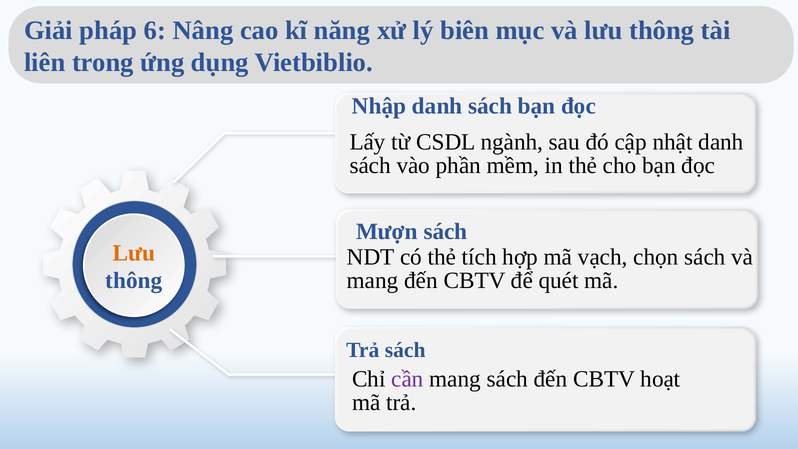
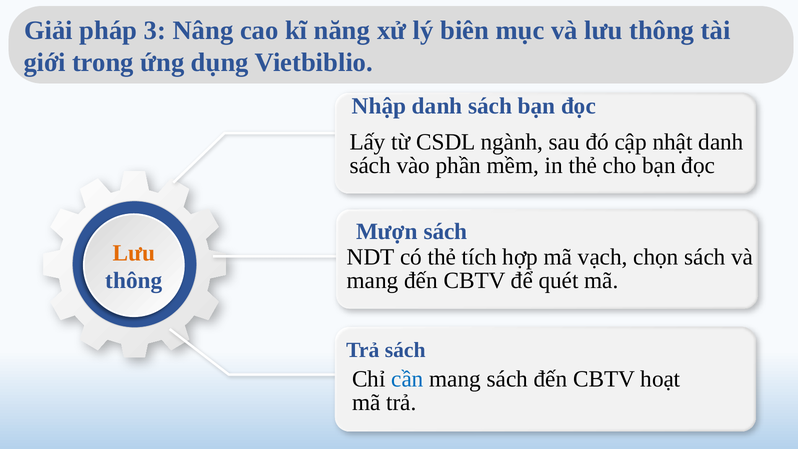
6: 6 -> 3 (155, 31)
liên: liên -> giới (45, 63)
cần colour: purple -> blue (407, 379)
